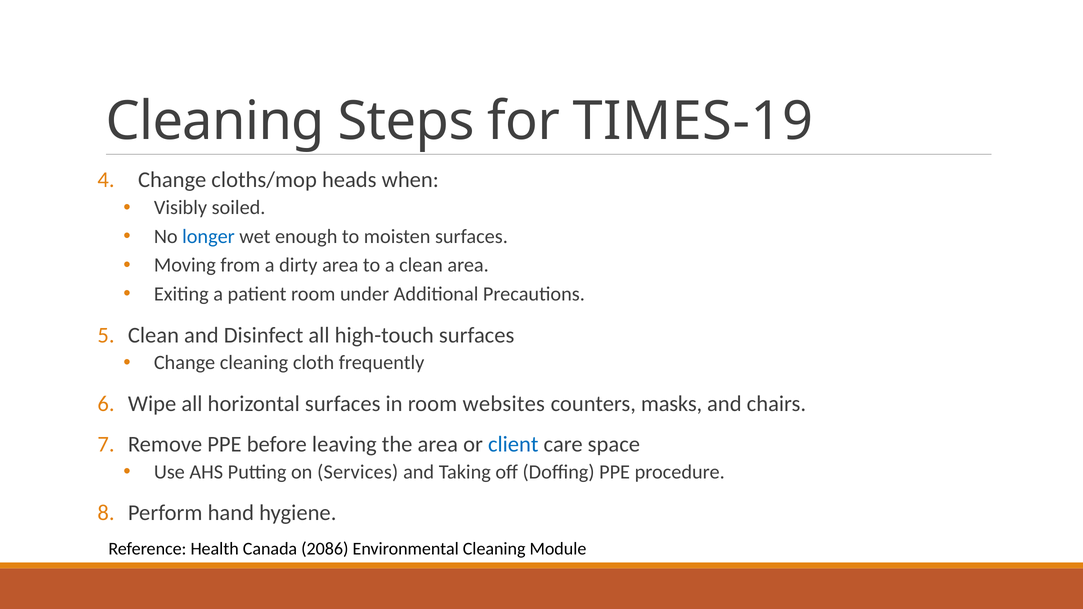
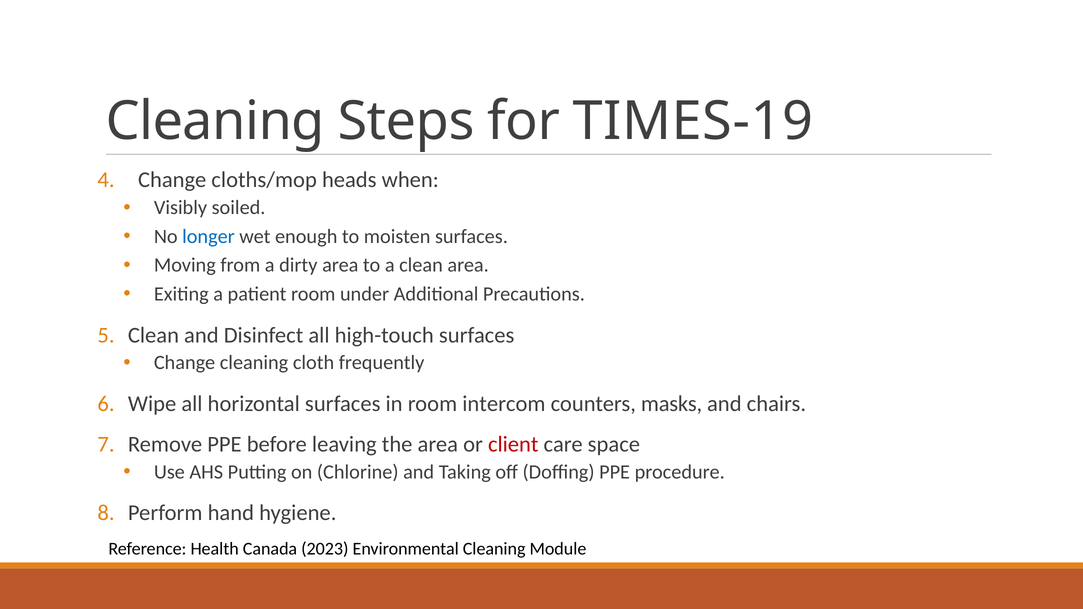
websites: websites -> intercom (504, 404)
client colour: blue -> red (513, 444)
Services: Services -> Chlorine (358, 472)
2086: 2086 -> 2023 (325, 549)
